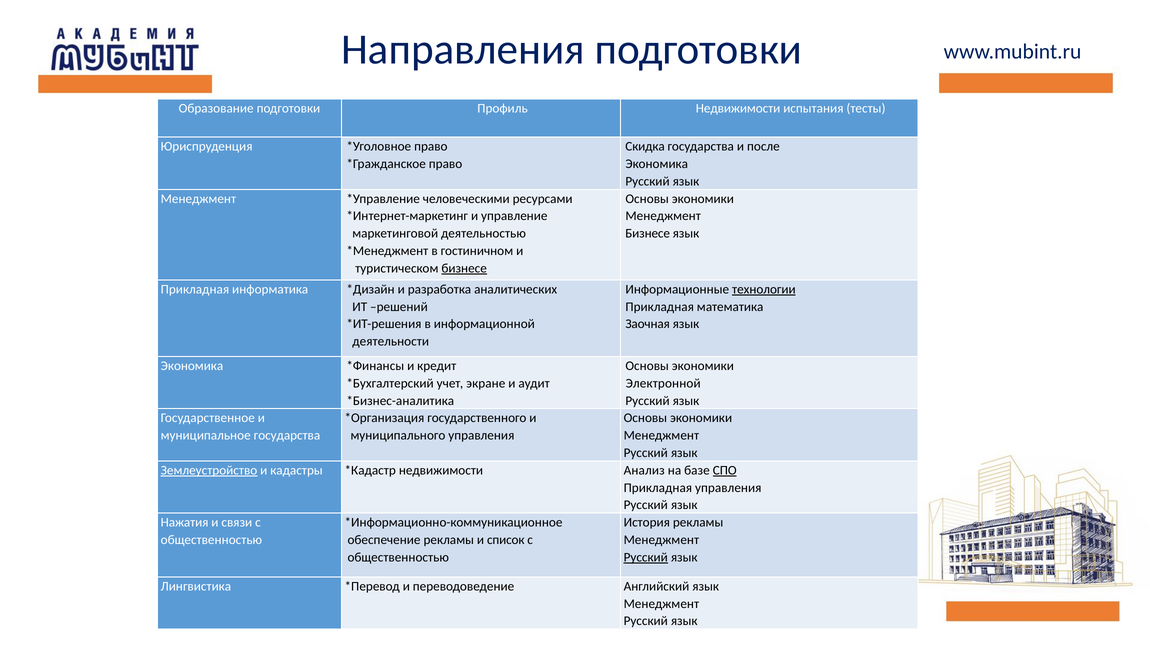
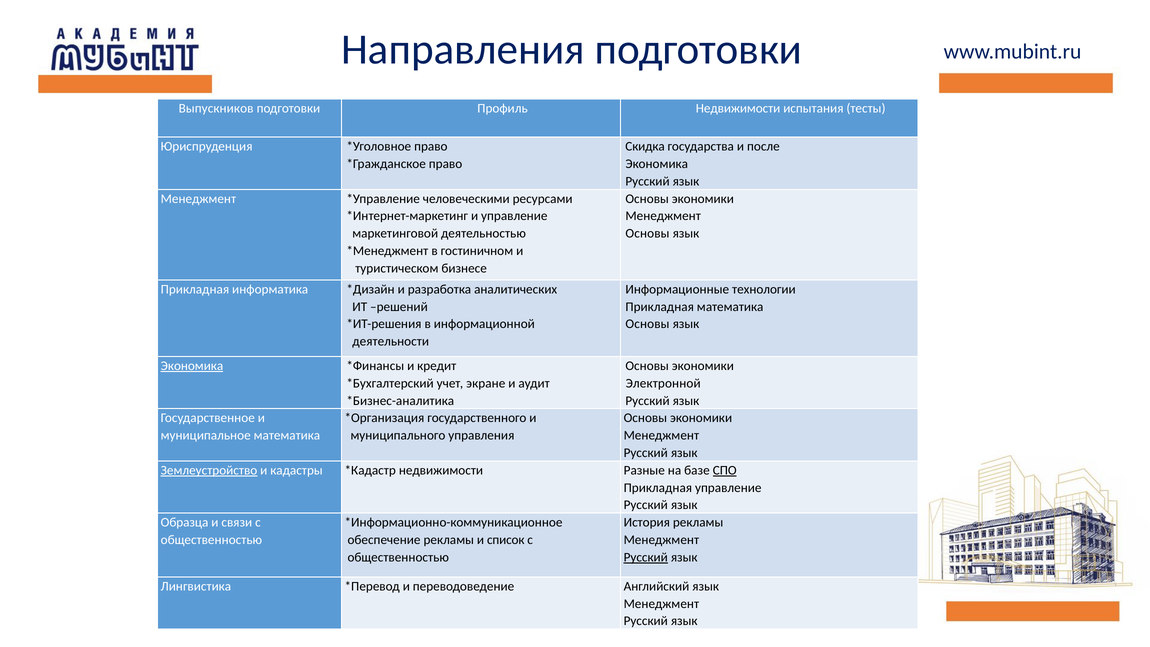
Образование: Образование -> Выпускников (216, 108)
Бизнесе: Бизнесе -> Основы (647, 233)
бизнесе underline: present -> none (464, 268)
технологии underline: present -> none (764, 289)
Заочная: Заочная -> Основы (647, 324)
Экономика underline: none -> present (192, 366)
муниципальное государства: государства -> математика (287, 435)
Анализ: Анализ -> Разные (644, 470)
Прикладная управления: управления -> управление (728, 488)
Нажатия: Нажатия -> Образца (185, 522)
